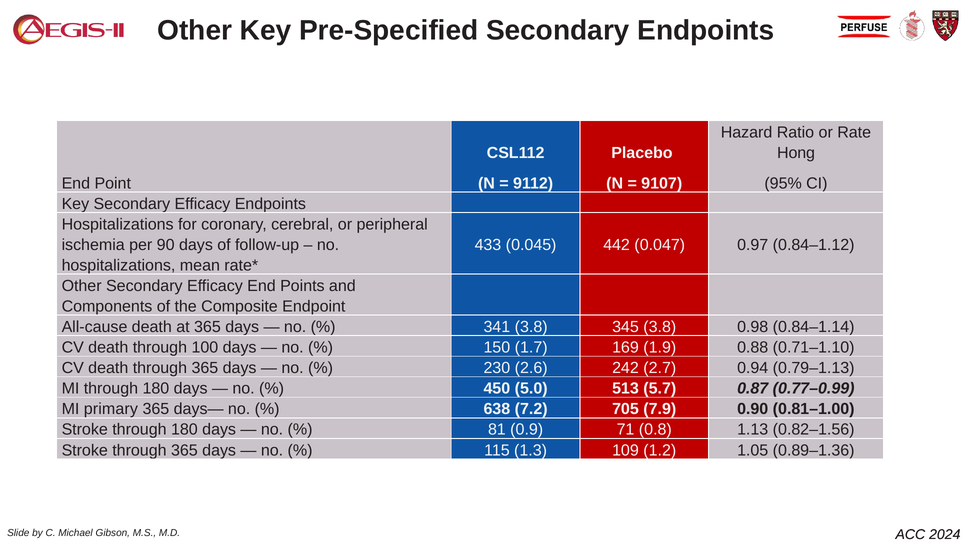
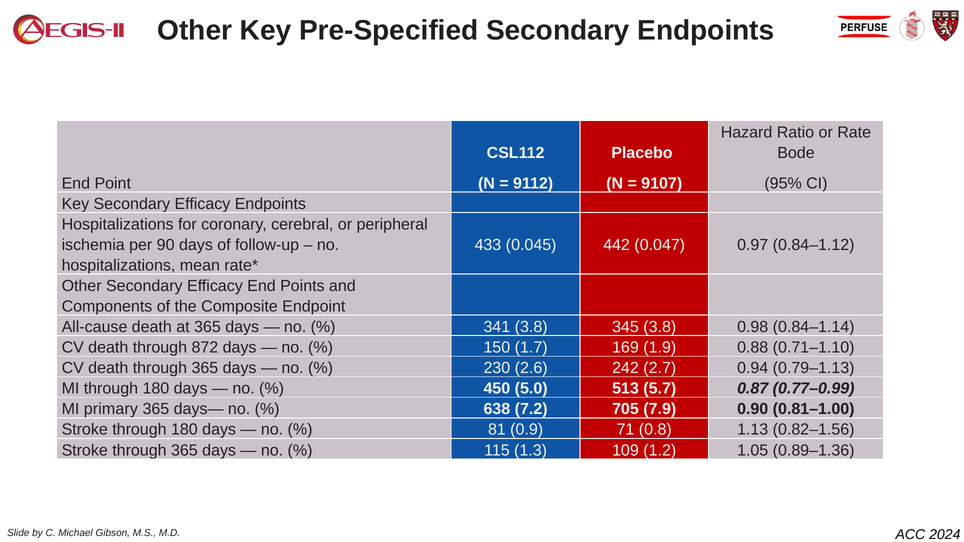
Hong: Hong -> Bode (796, 153)
100: 100 -> 872 (205, 348)
